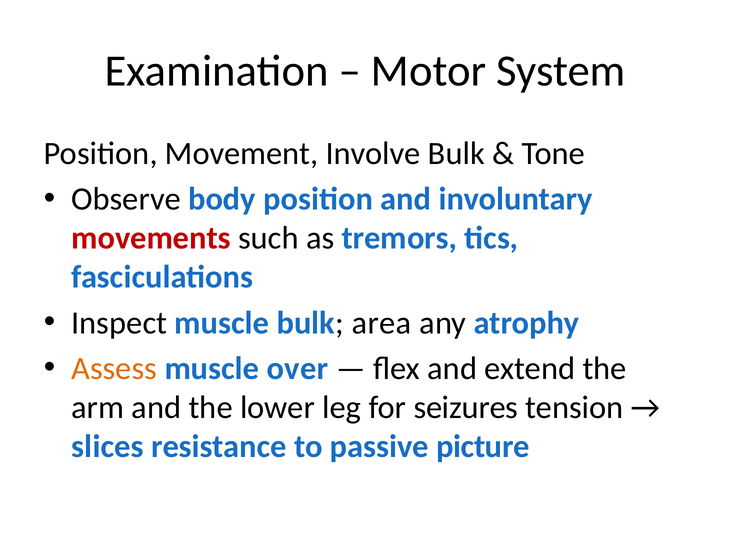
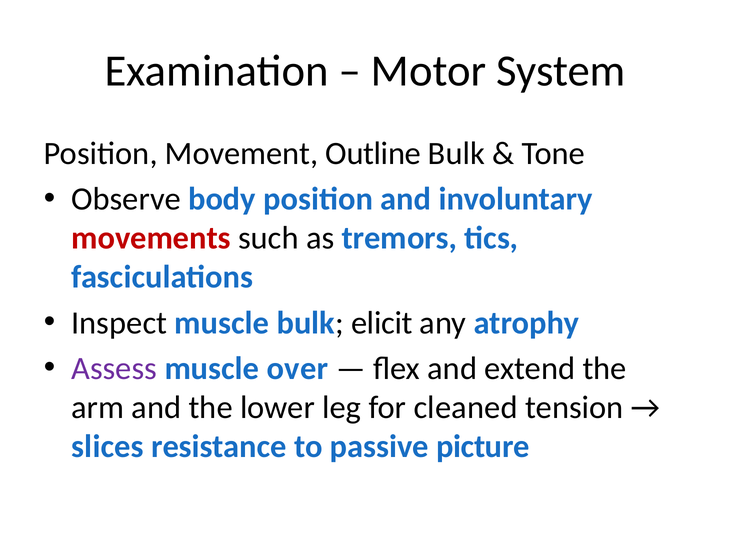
Involve: Involve -> Outline (373, 153)
area: area -> elicit (382, 322)
Assess colour: orange -> purple (114, 368)
seizures: seizures -> cleaned (466, 407)
